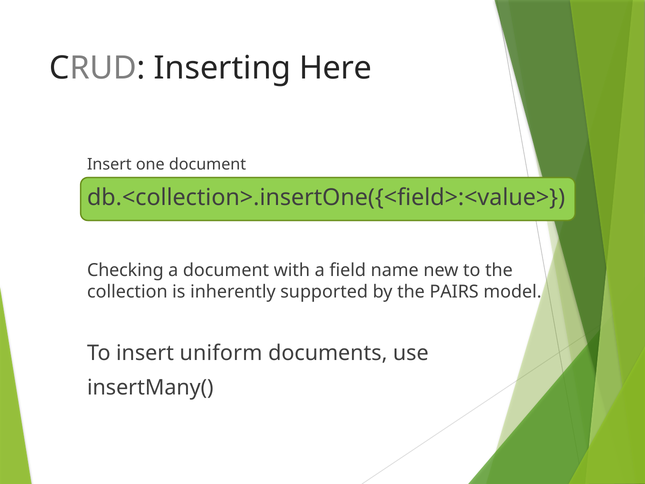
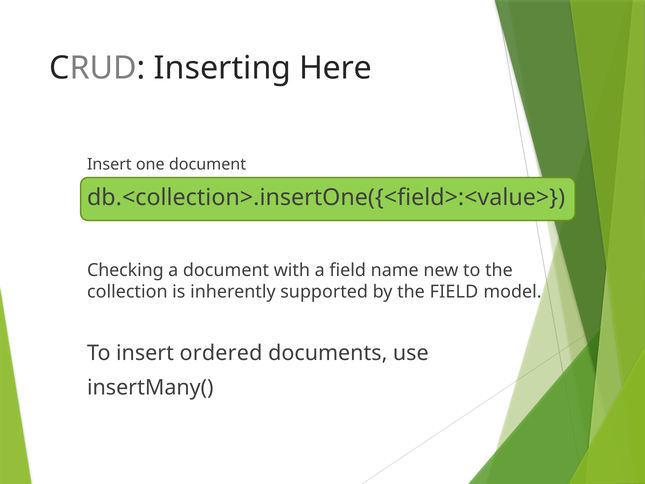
the PAIRS: PAIRS -> FIELD (454, 292)
uniform: uniform -> ordered (221, 353)
